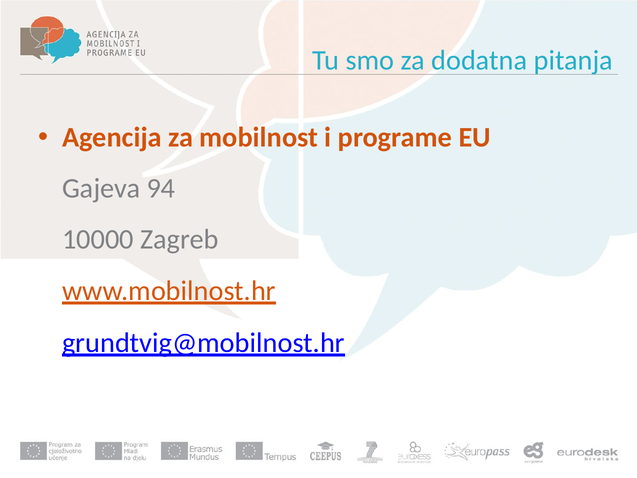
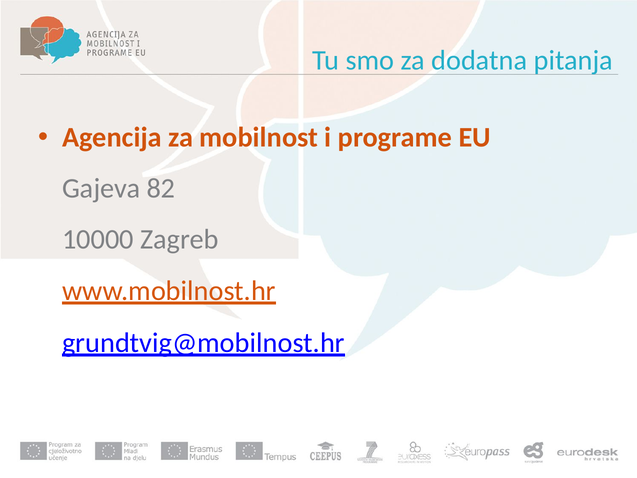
94: 94 -> 82 (161, 189)
